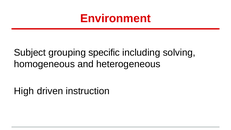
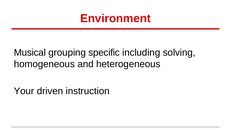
Subject: Subject -> Musical (30, 53)
High: High -> Your (24, 91)
